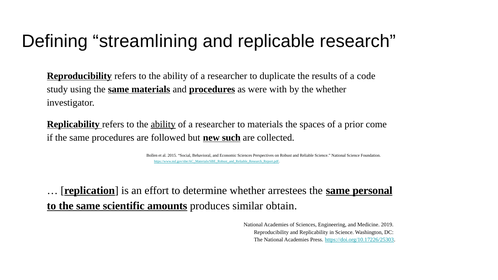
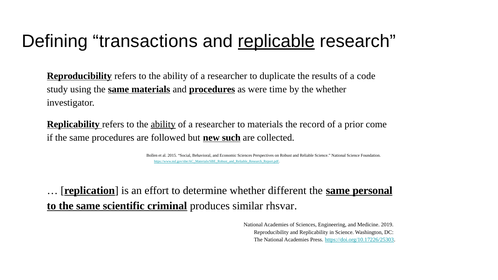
streamlining: streamlining -> transactions (145, 41)
replicable underline: none -> present (276, 41)
with: with -> time (278, 89)
spaces: spaces -> record (312, 124)
arrestees: arrestees -> different (287, 191)
amounts: amounts -> criminal (167, 206)
obtain: obtain -> rhsvar (282, 206)
